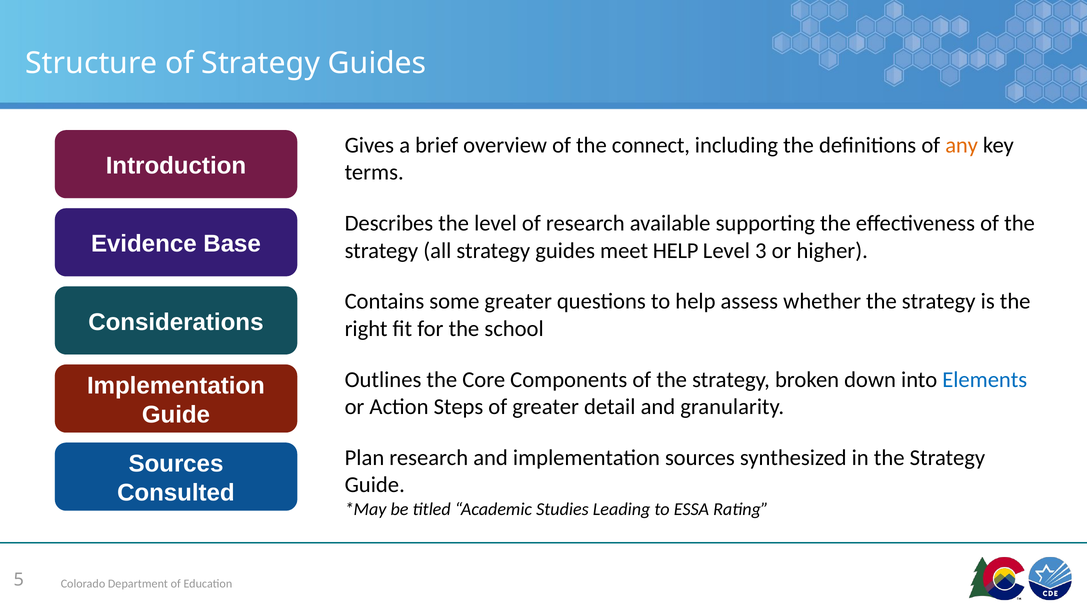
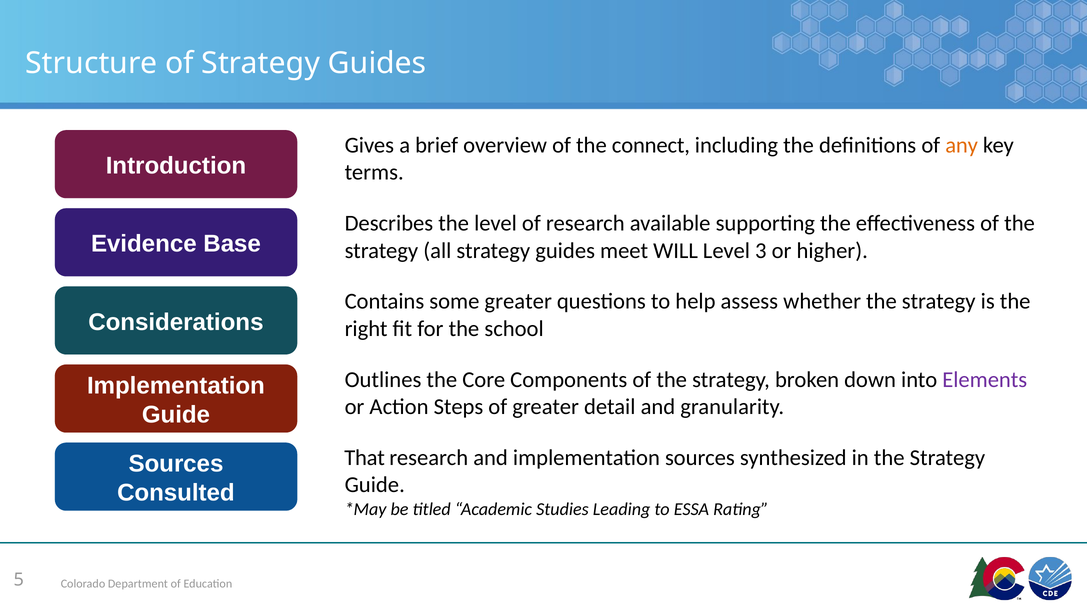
meet HELP: HELP -> WILL (676, 250)
Elements colour: blue -> purple (985, 379)
Plan: Plan -> That (365, 457)
